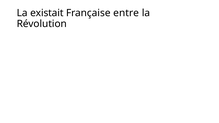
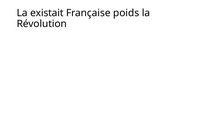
entre: entre -> poids (126, 13)
